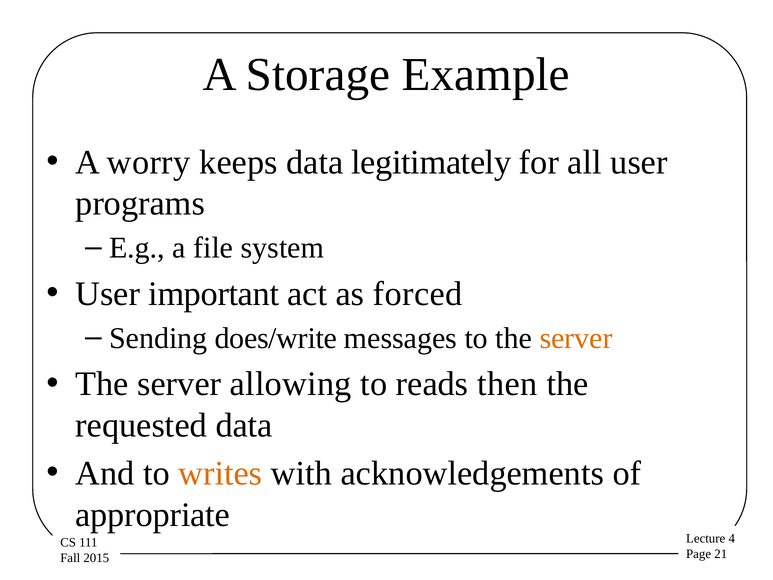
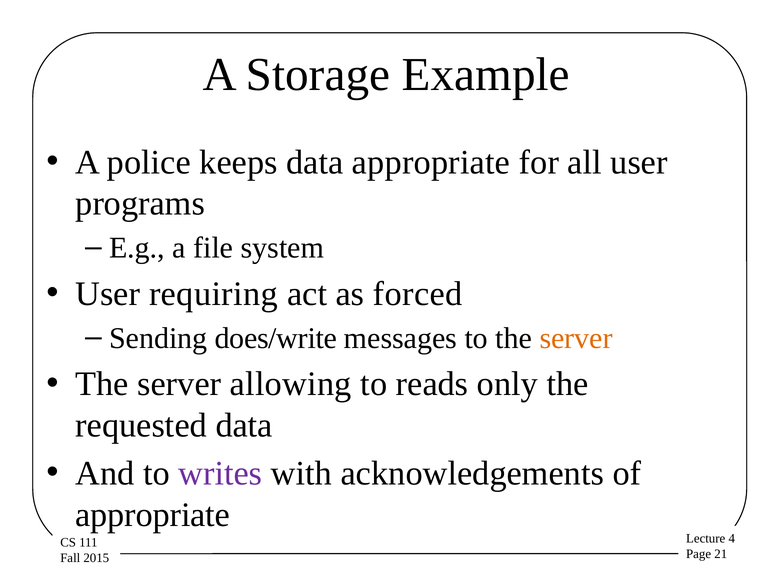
worry: worry -> police (149, 162)
data legitimately: legitimately -> appropriate (431, 162)
important: important -> requiring (213, 294)
then: then -> only (507, 384)
writes colour: orange -> purple (220, 473)
